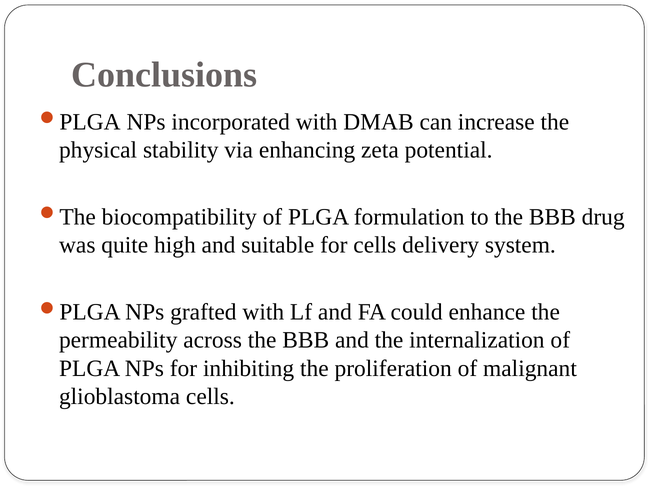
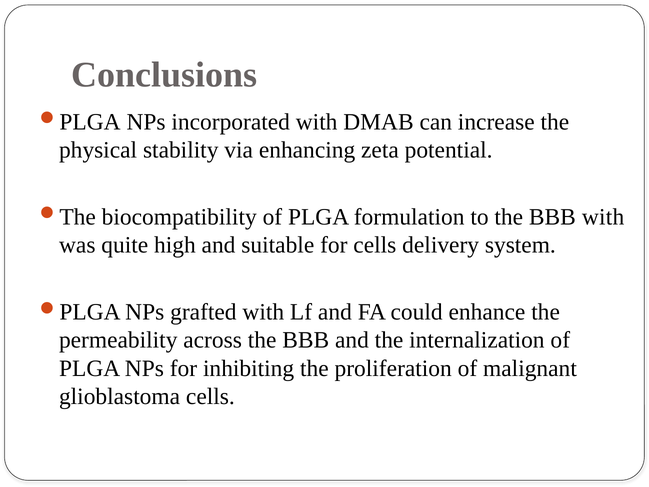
BBB drug: drug -> with (603, 217)
